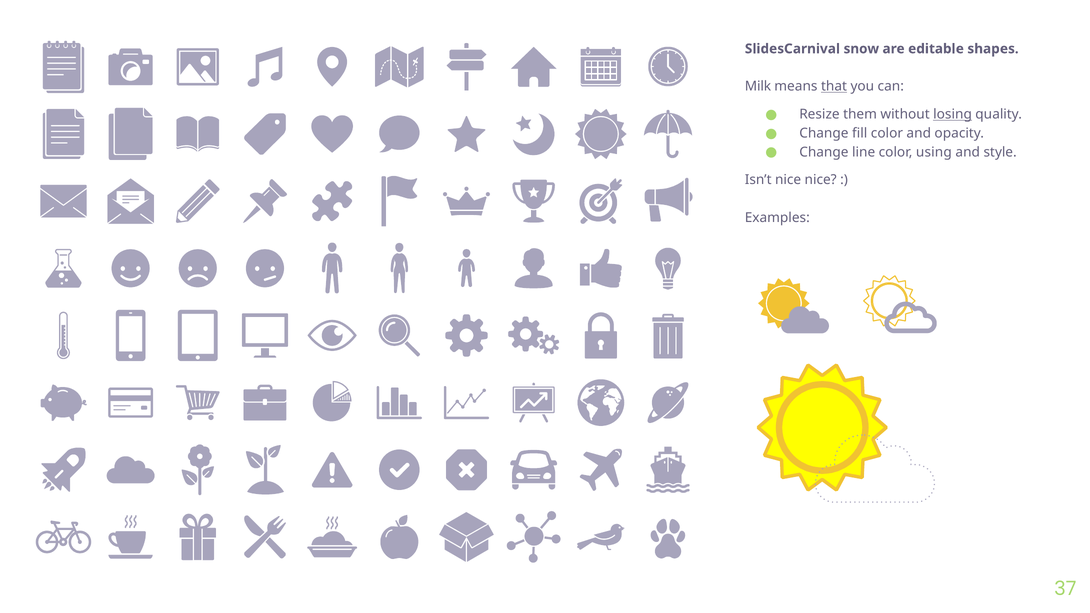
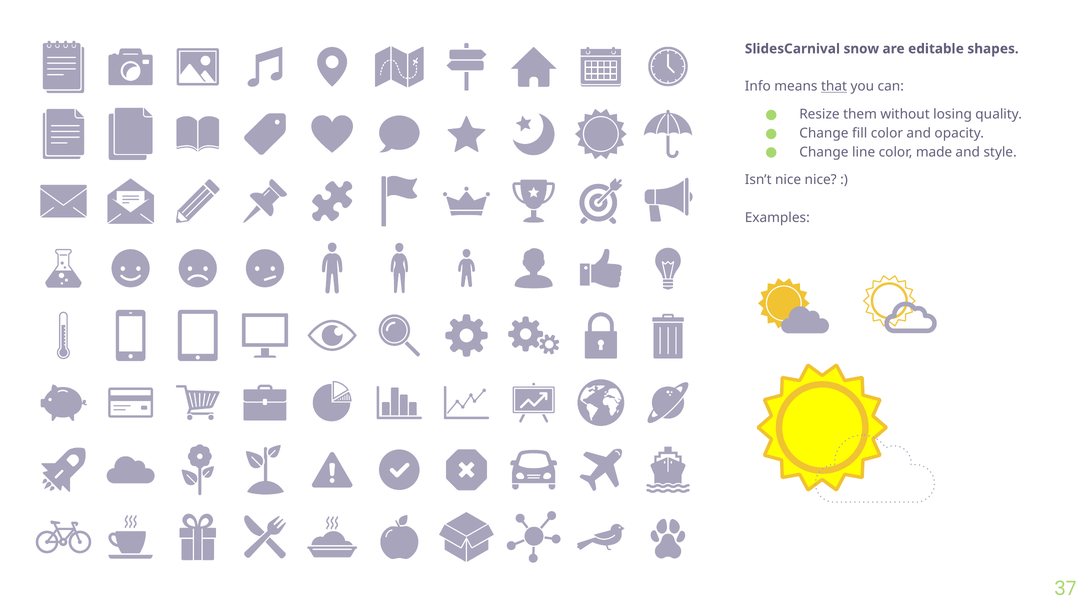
Milk: Milk -> Info (758, 86)
losing underline: present -> none (953, 114)
using: using -> made (934, 152)
